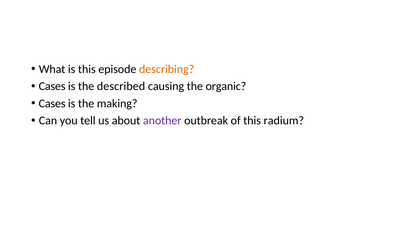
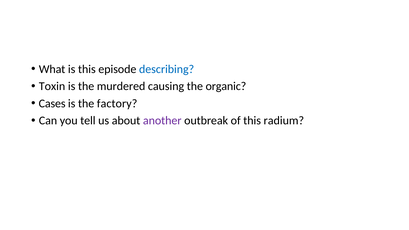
describing colour: orange -> blue (167, 69)
Cases: Cases -> Toxin (52, 86)
described: described -> murdered (121, 86)
making: making -> factory (117, 103)
